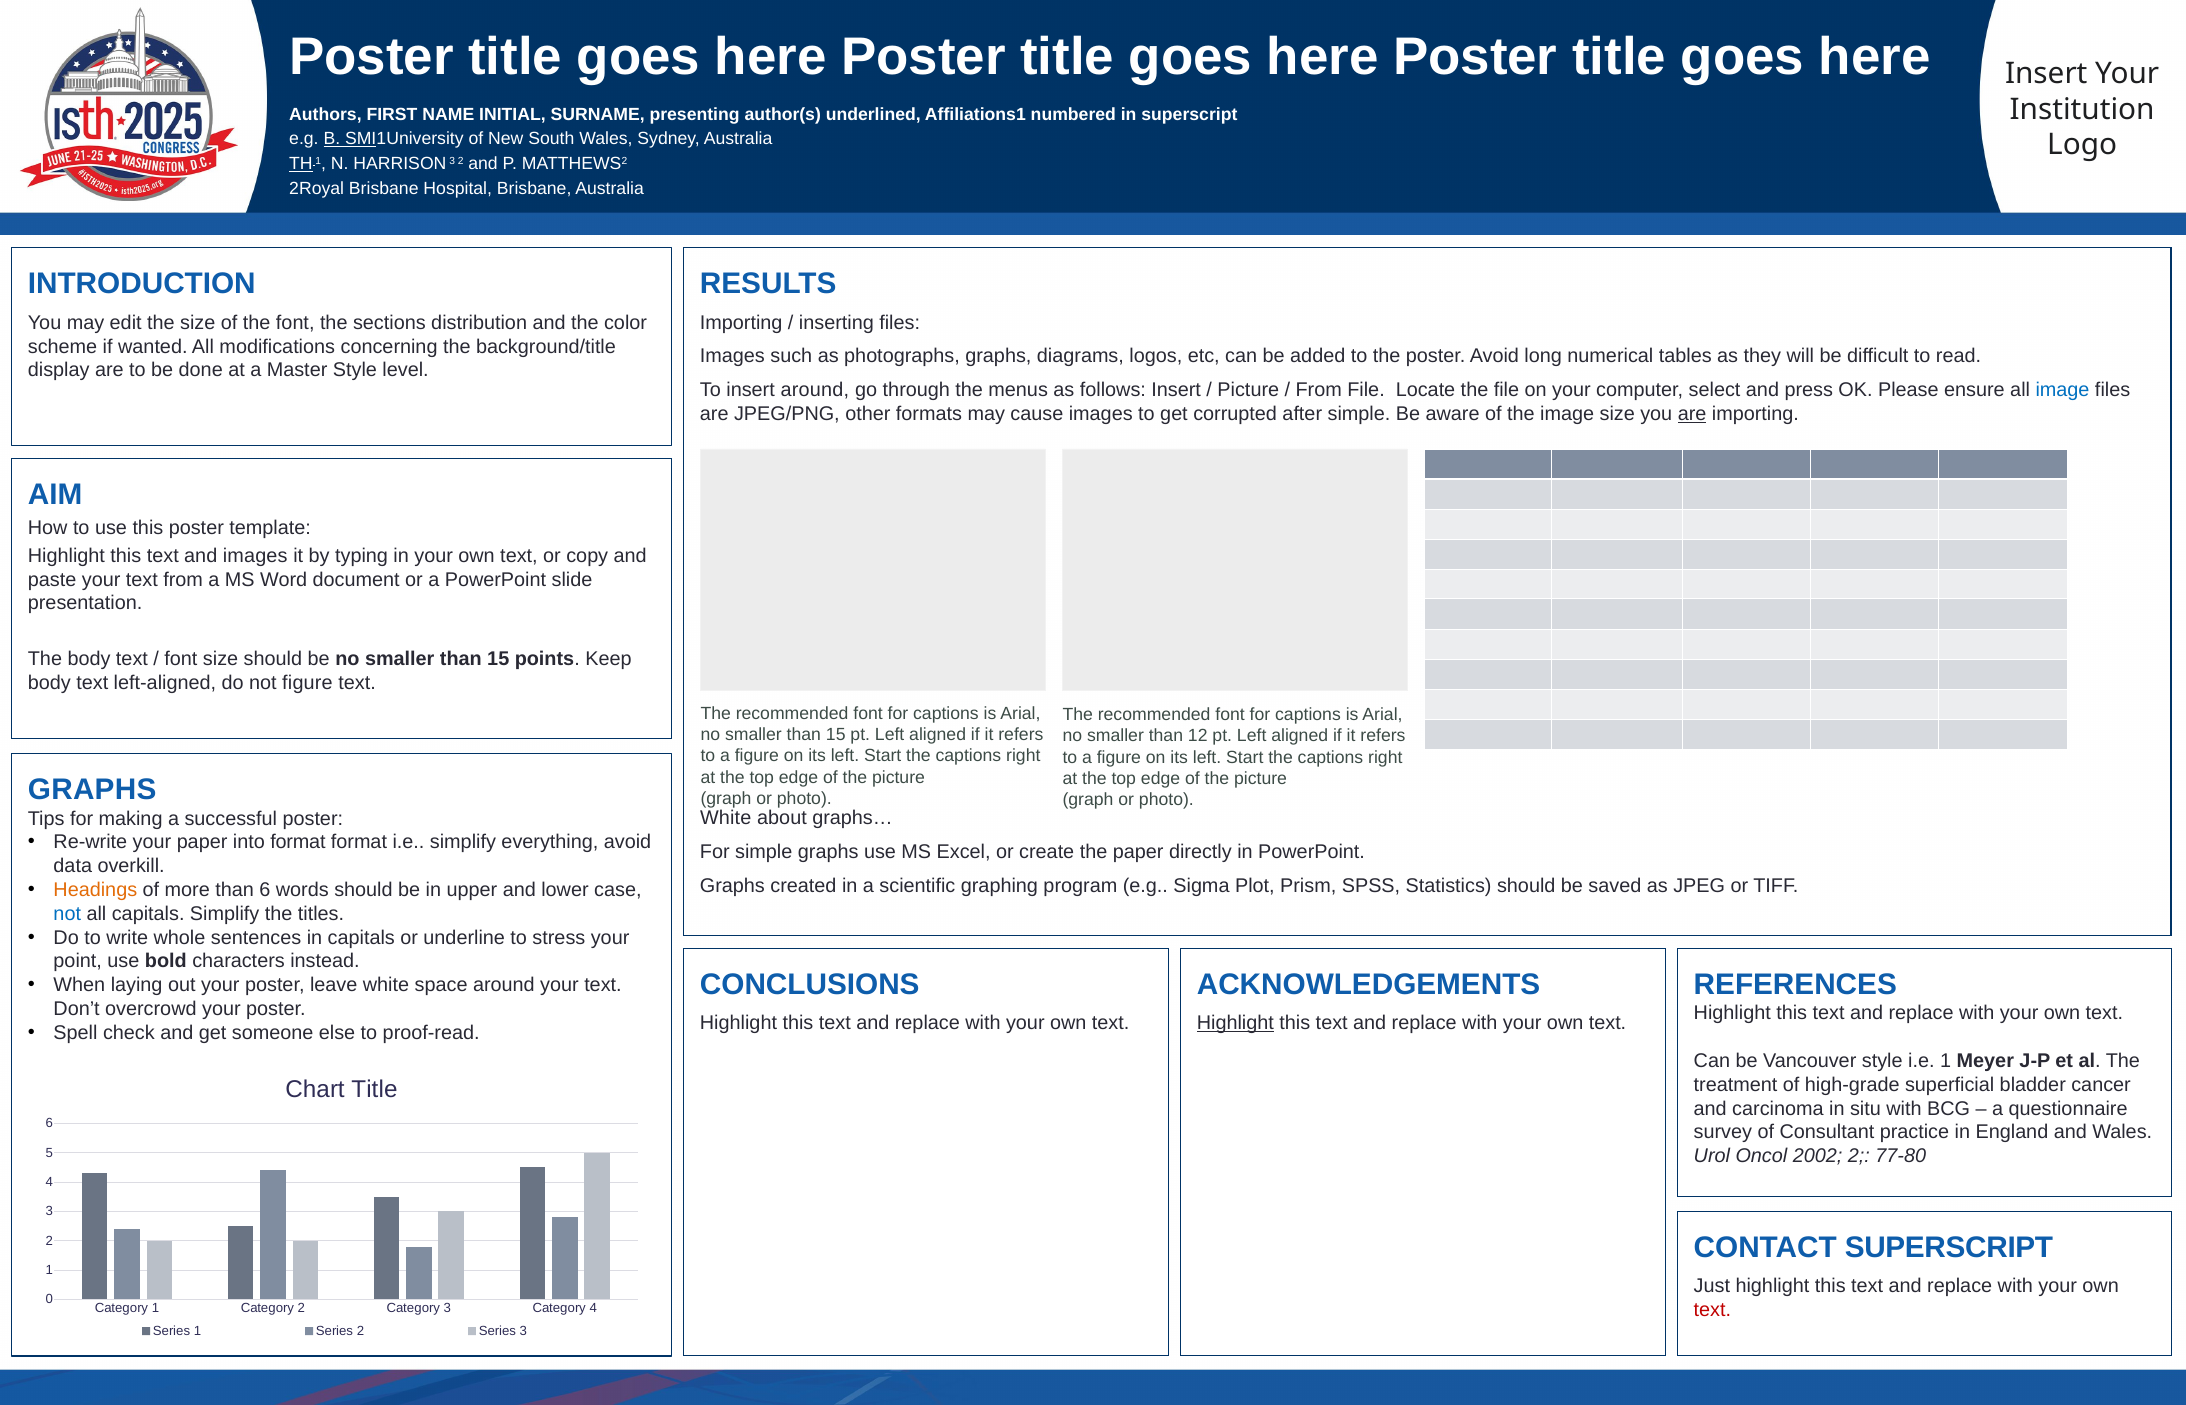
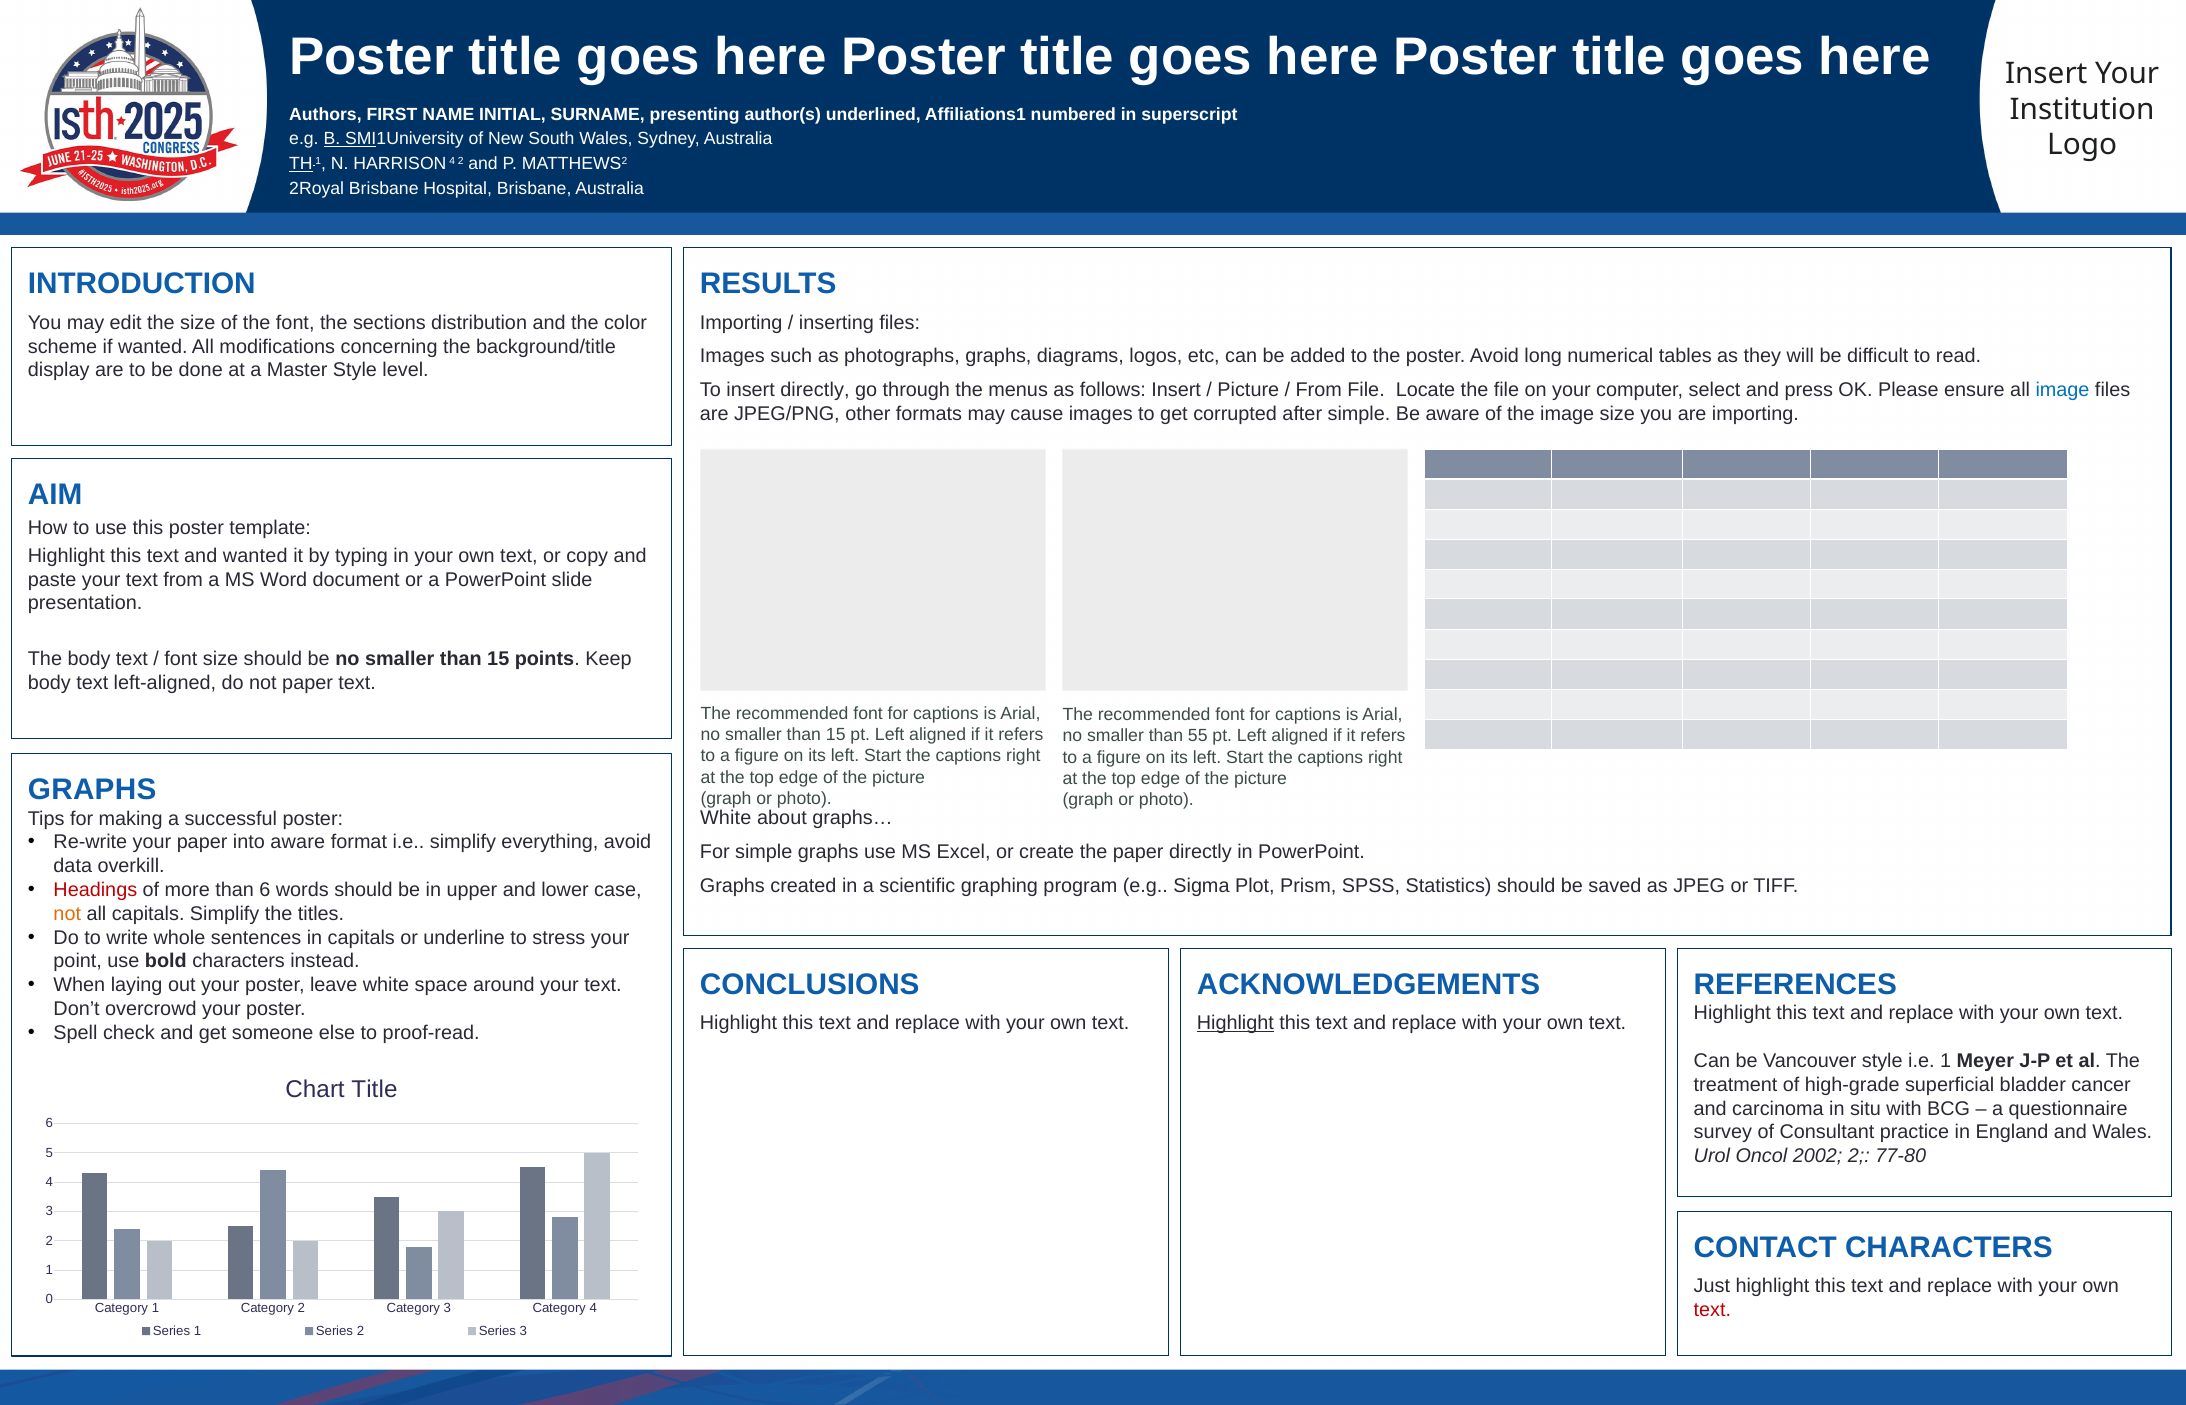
HARRISON 3: 3 -> 4 (452, 161)
insert around: around -> directly (815, 390)
are underline: present -> none (1692, 414)
and images: images -> wanted (255, 556)
not figure: figure -> paper (308, 683)
12: 12 -> 55 (1198, 736)
into format: format -> aware (298, 843)
Headings colour: orange -> red (95, 890)
not colour: blue -> orange (67, 914)
CONTACT SUPERSCRIPT: SUPERSCRIPT -> CHARACTERS (1949, 1248)
